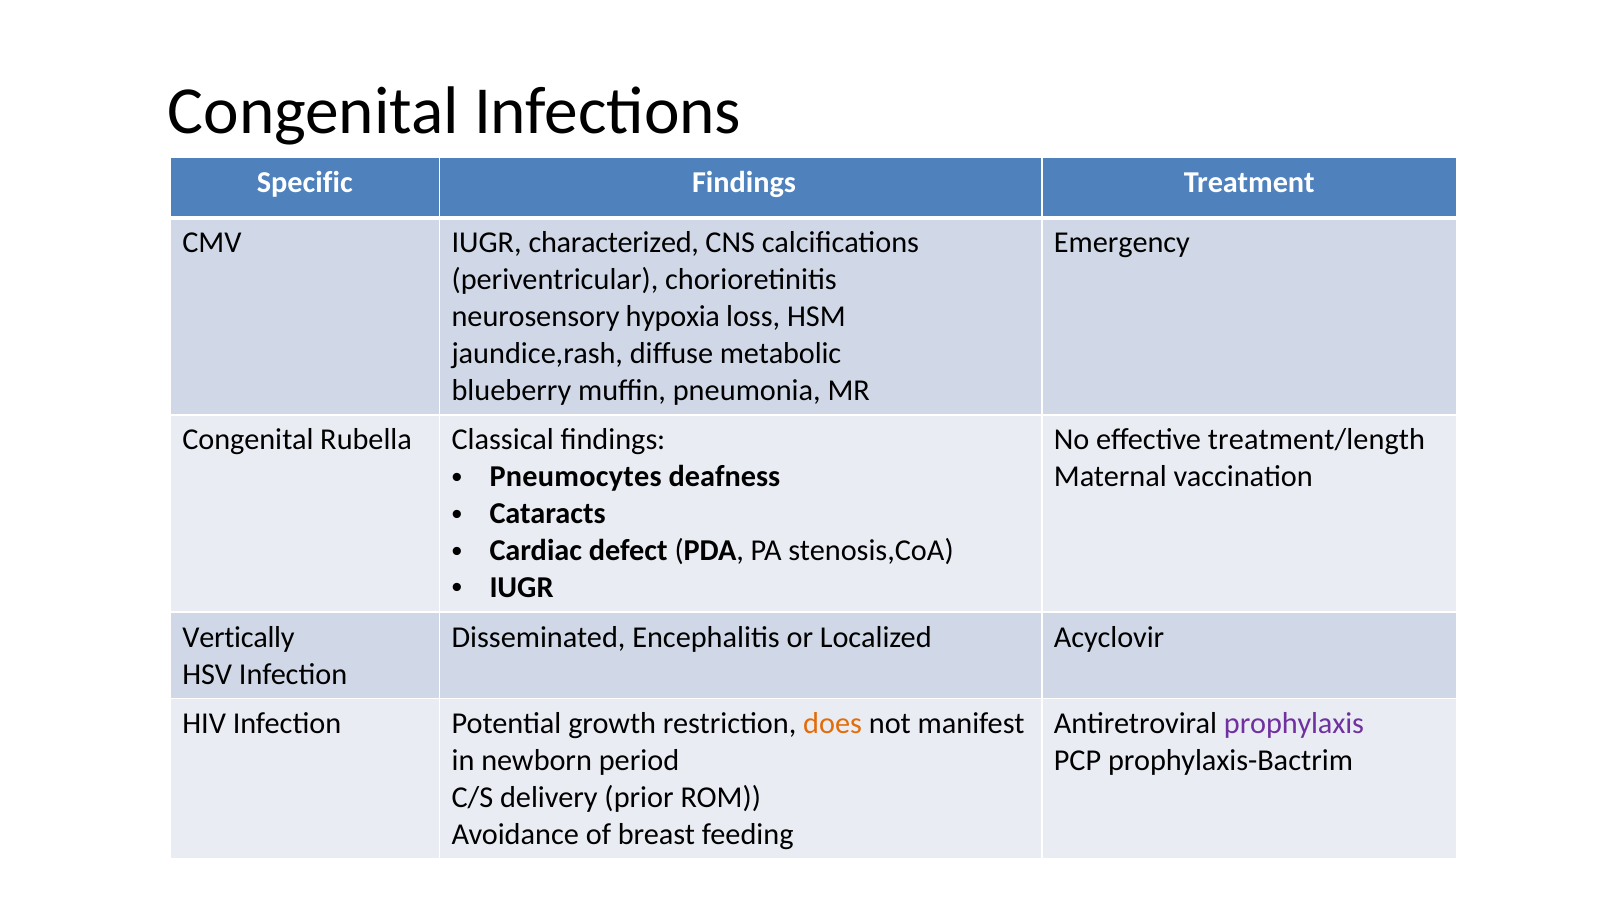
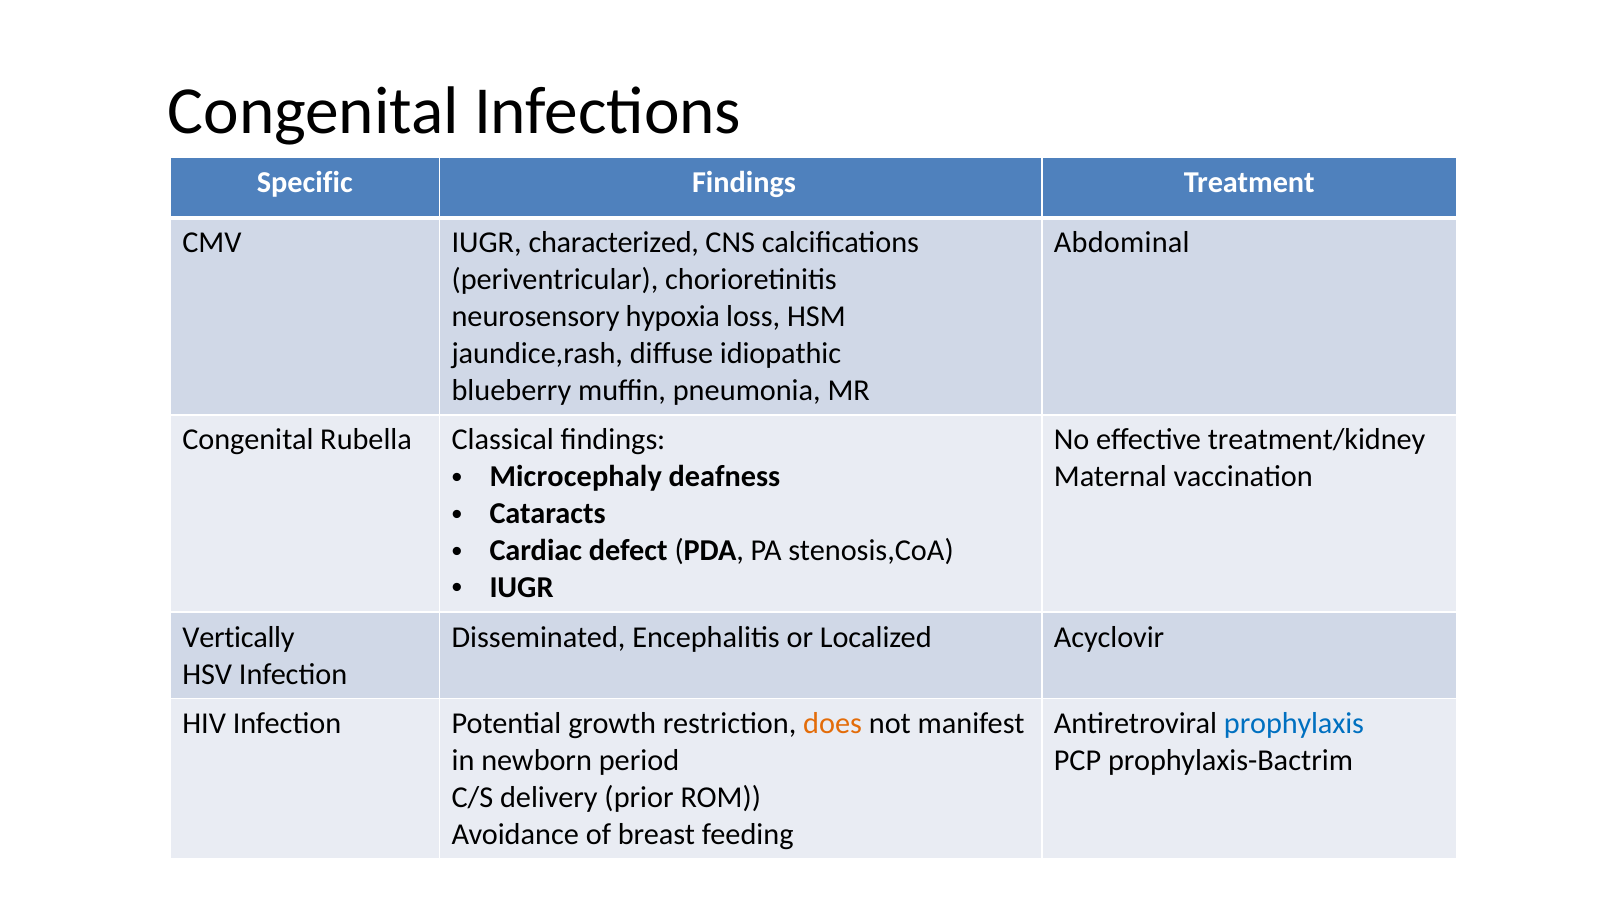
Emergency: Emergency -> Abdominal (1122, 243)
metabolic: metabolic -> idiopathic (780, 354)
treatment/length: treatment/length -> treatment/kidney (1317, 440)
Pneumocytes: Pneumocytes -> Microcephaly (576, 477)
prophylaxis colour: purple -> blue (1294, 723)
